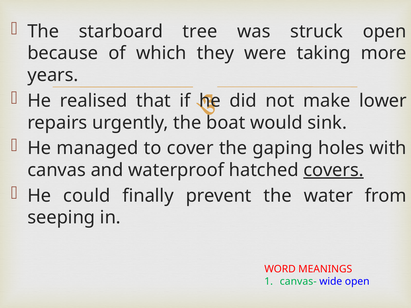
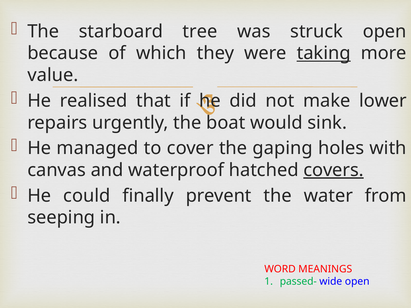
taking underline: none -> present (324, 53)
years: years -> value (53, 75)
canvas-: canvas- -> passed- (298, 282)
